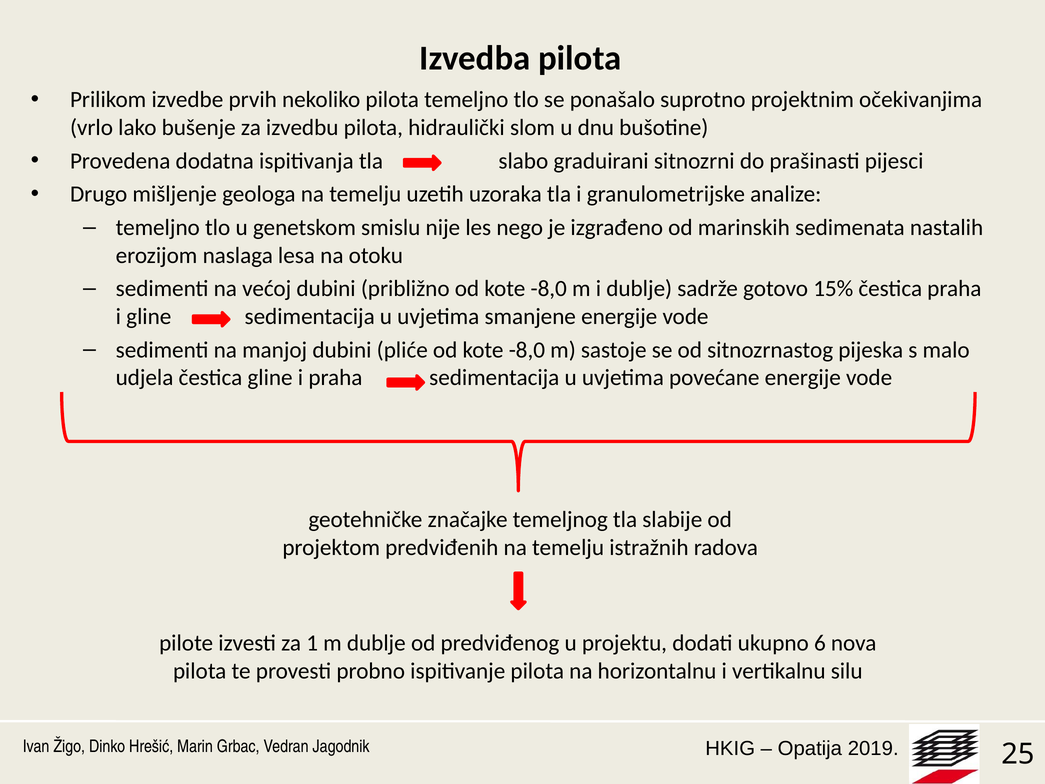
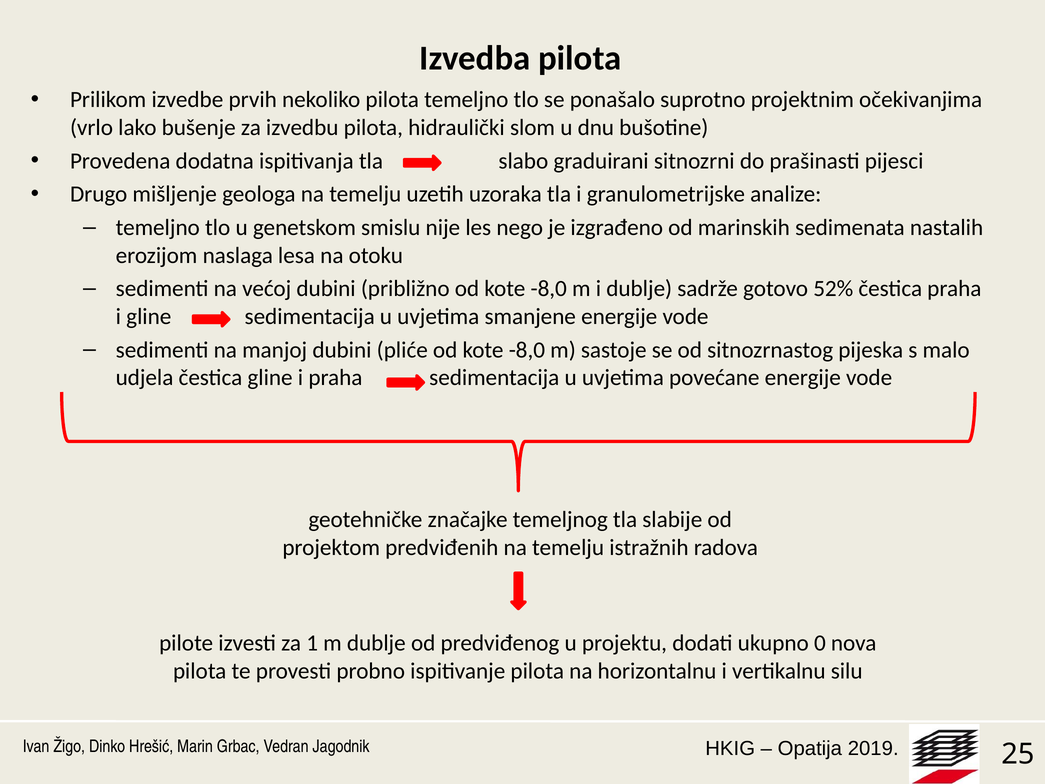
15%: 15% -> 52% (833, 289)
6: 6 -> 0 (820, 643)
